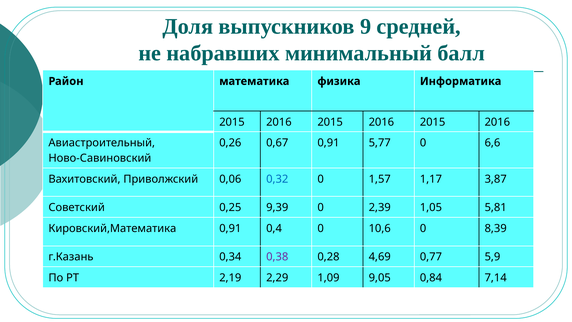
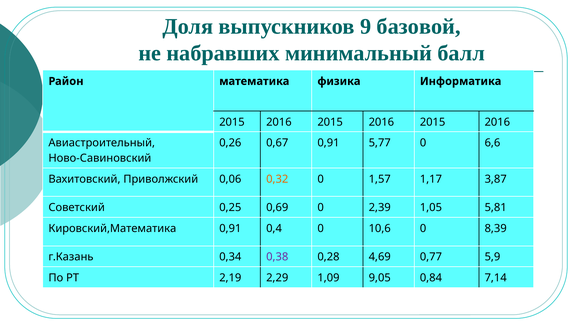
средней: средней -> базовой (419, 26)
0,32 colour: blue -> orange (277, 179)
9,39: 9,39 -> 0,69 (277, 207)
